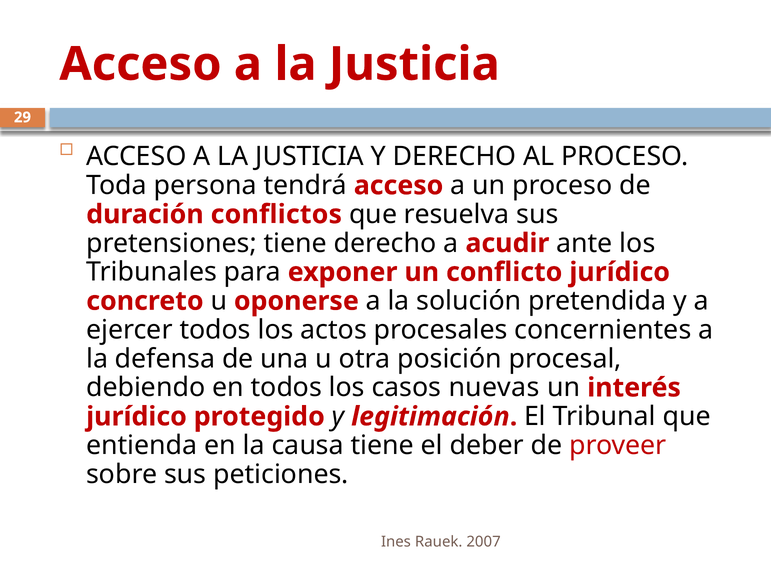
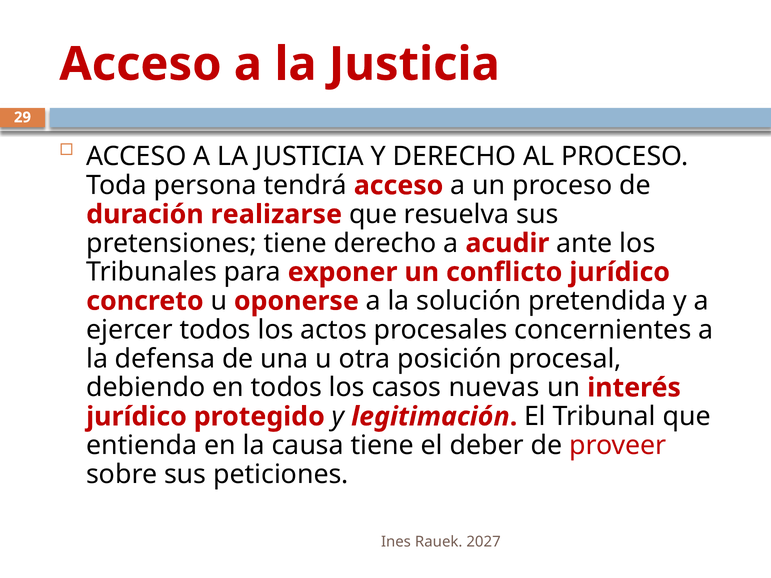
conflictos: conflictos -> realizarse (276, 214)
2007: 2007 -> 2027 (484, 542)
